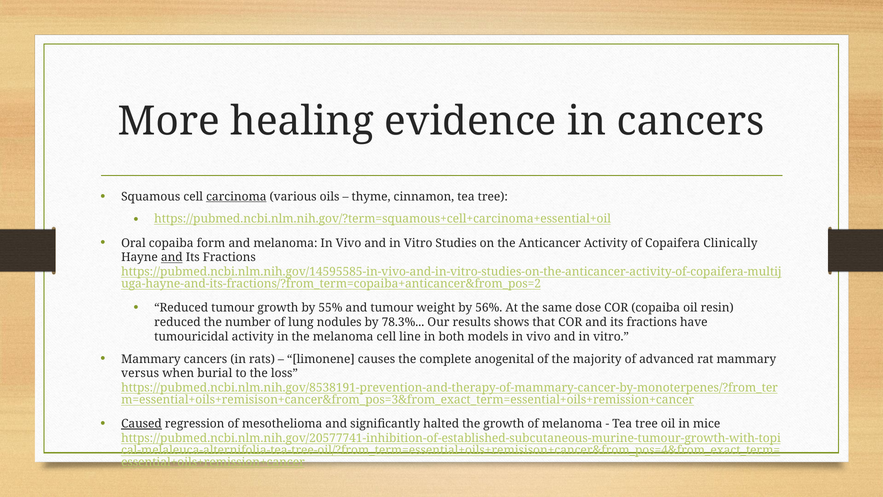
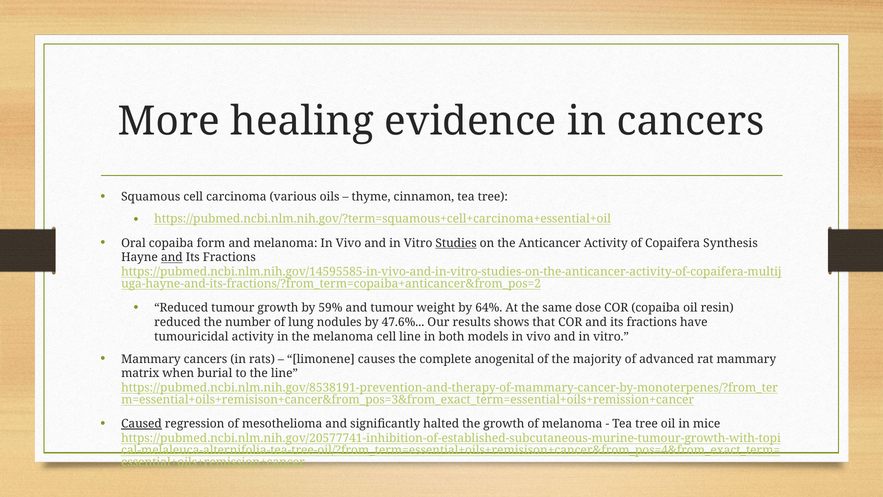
carcinoma underline: present -> none (236, 197)
Studies underline: none -> present (456, 243)
Clinically: Clinically -> Synthesis (730, 243)
55%: 55% -> 59% (330, 308)
56%: 56% -> 64% (489, 308)
78.3%: 78.3% -> 47.6% (403, 322)
versus: versus -> matrix (140, 373)
the loss: loss -> line (284, 373)
